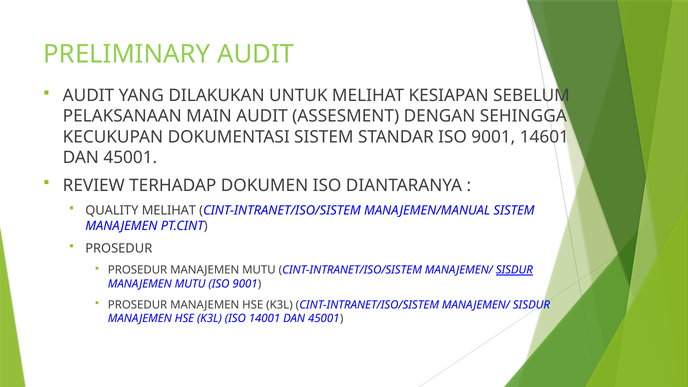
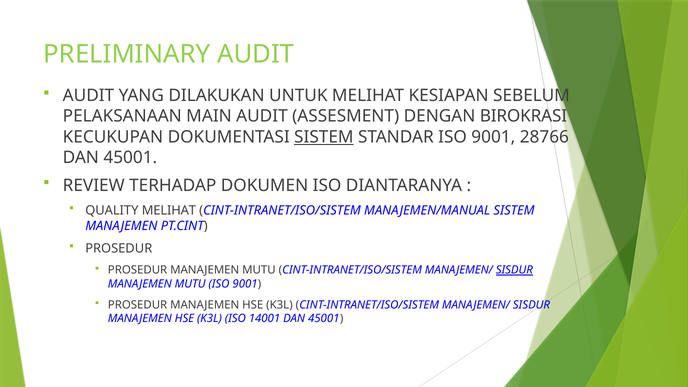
SEHINGGA: SEHINGGA -> BIROKRASI (523, 116)
SISTEM underline: none -> present (324, 137)
14601: 14601 -> 28766 (544, 137)
